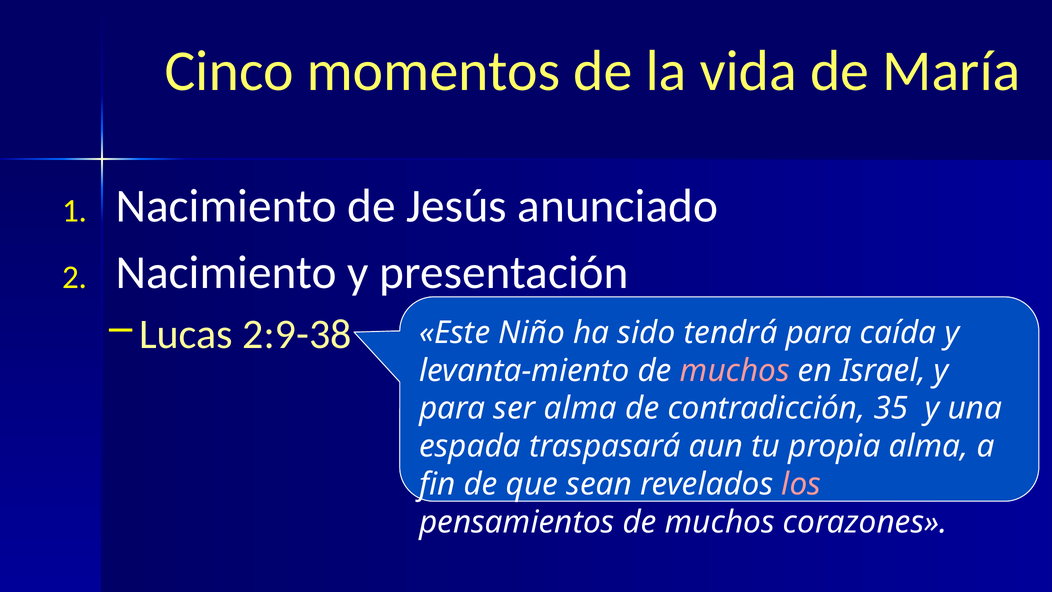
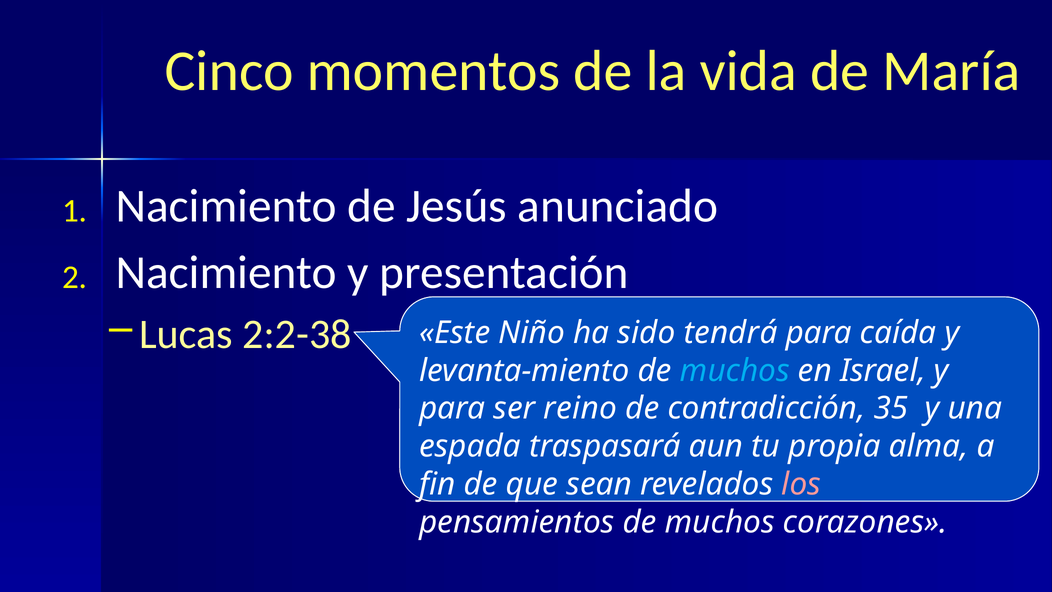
2:9-38: 2:9-38 -> 2:2-38 (297, 334)
muchos colour: pink -> light blue (735, 370)
ser alma: alma -> reino (580, 408)
